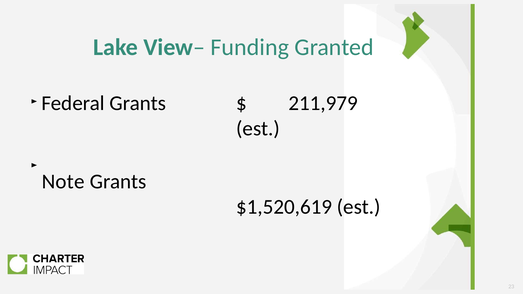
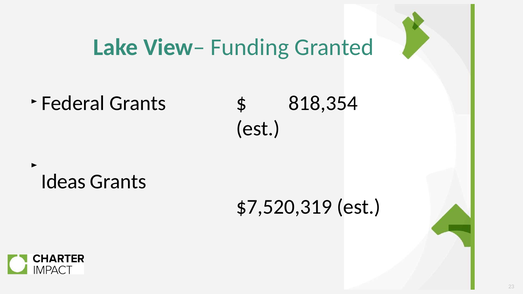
211,979: 211,979 -> 818,354 (323, 103)
Note: Note -> Ideas (63, 182)
$1,520,619: $1,520,619 -> $7,520,319 (284, 207)
